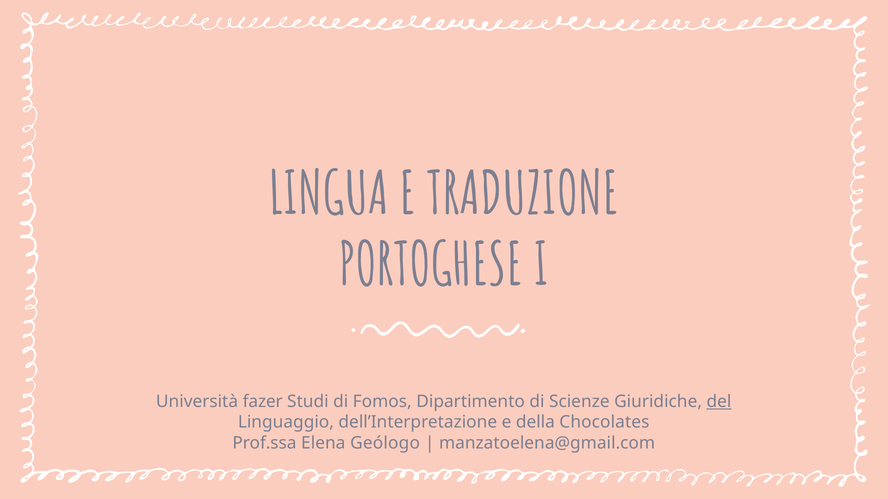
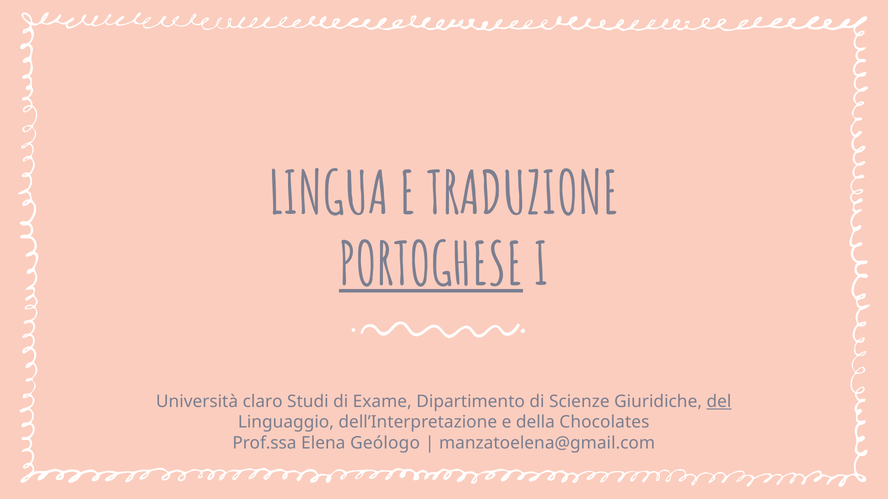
PORTOGHESE underline: none -> present (431, 266)
fazer: fazer -> claro (263, 402)
Fomos: Fomos -> Exame (382, 402)
